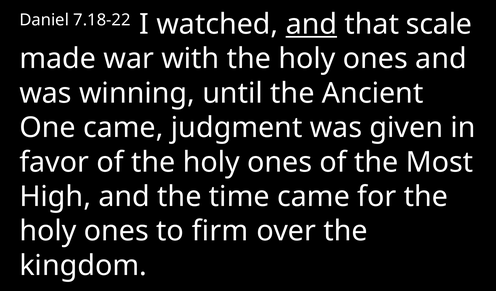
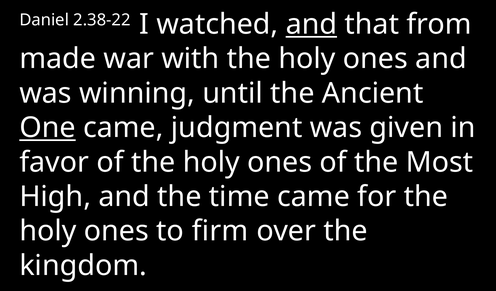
7.18-22: 7.18-22 -> 2.38-22 (102, 20)
scale: scale -> from (439, 24)
One underline: none -> present (47, 128)
